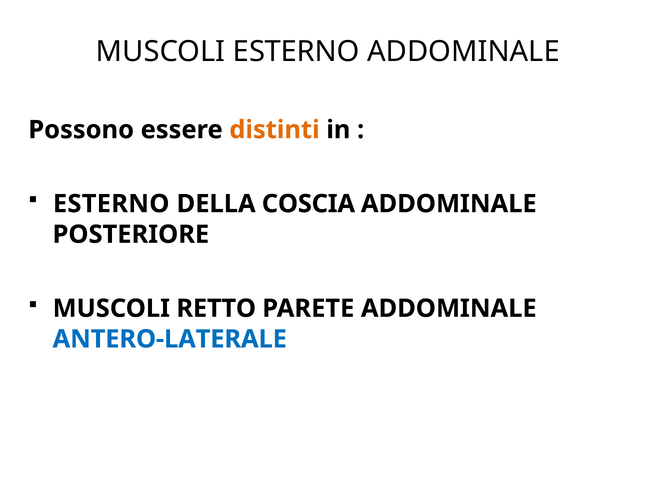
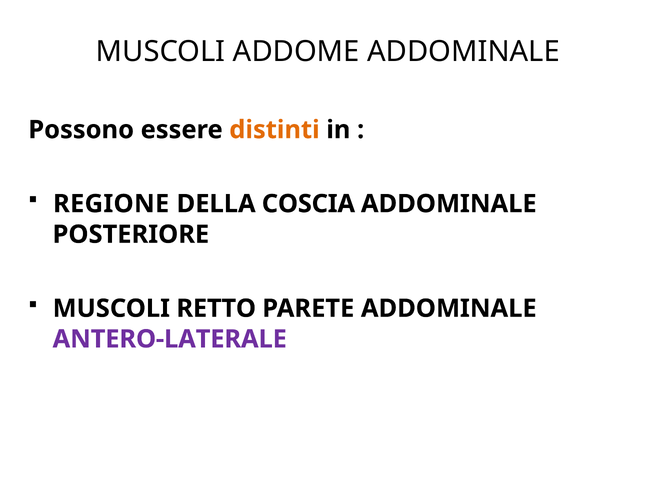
MUSCOLI ESTERNO: ESTERNO -> ADDOME (296, 51)
ESTERNO: ESTERNO -> REGIONE (111, 204)
ANTERO-LATERALE colour: blue -> purple (170, 339)
